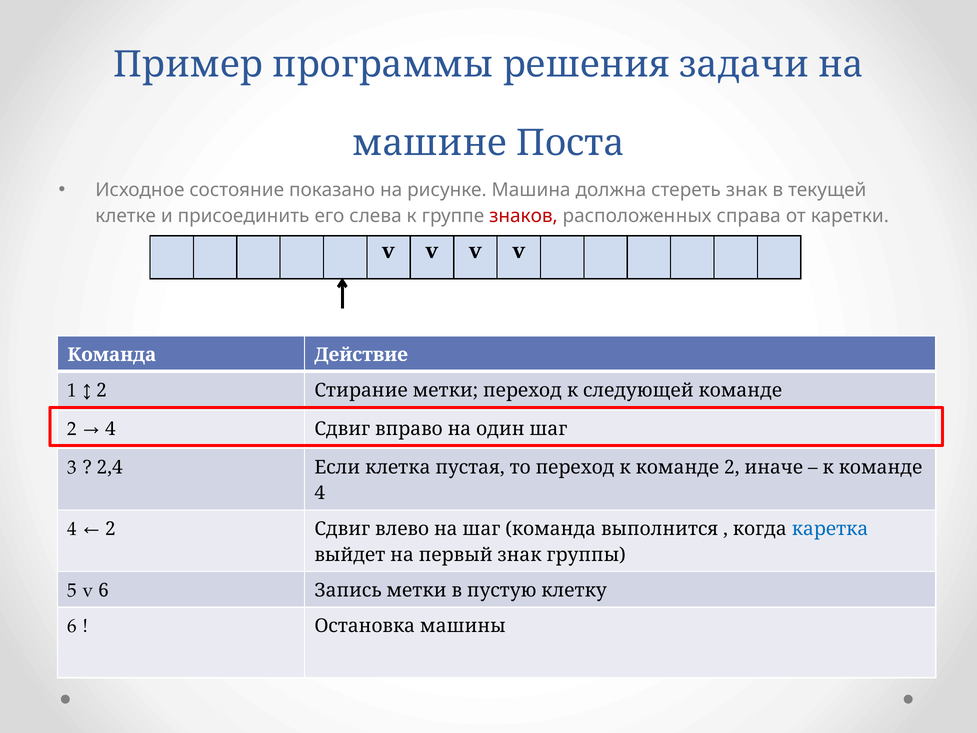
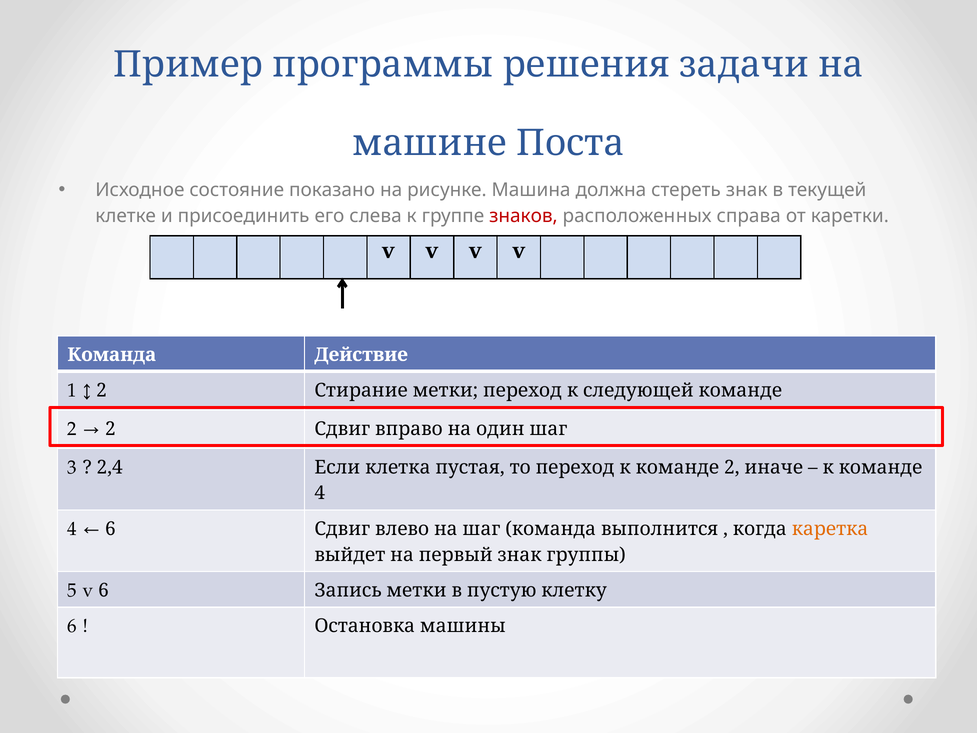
4: 4 -> 2 (110, 429)
2: 2 -> 6 (110, 529)
каретка colour: blue -> orange (830, 529)
